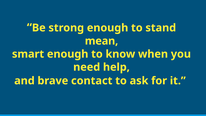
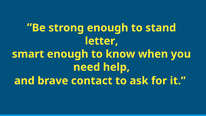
mean: mean -> letter (101, 41)
